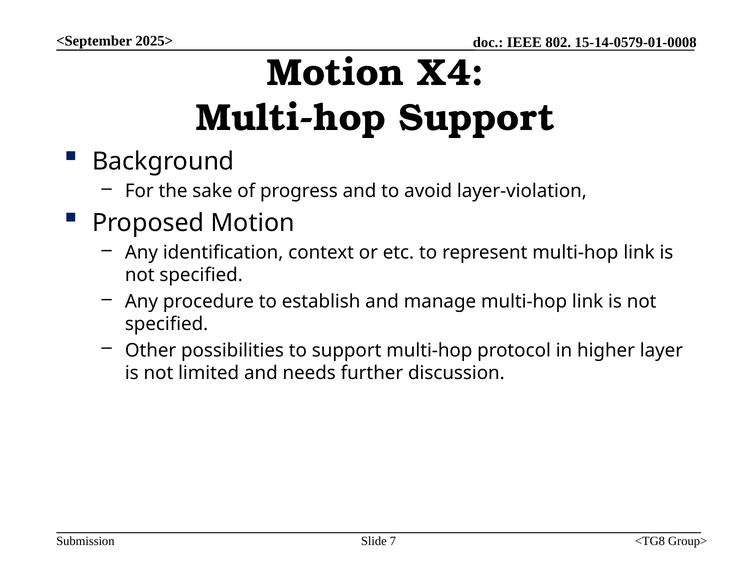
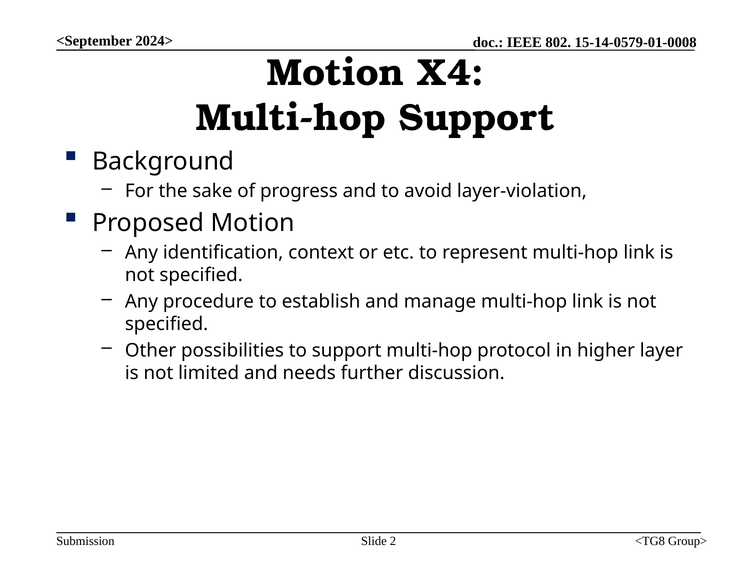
2025>: 2025> -> 2024> (154, 41)
7: 7 -> 2 (393, 540)
